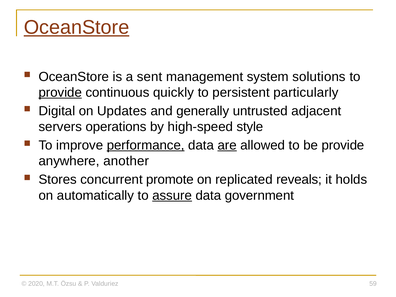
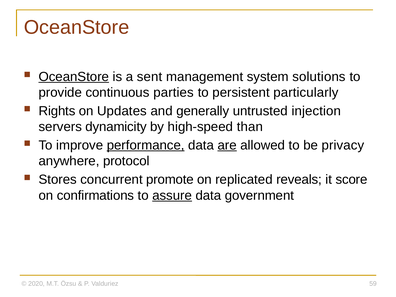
OceanStore underline: present -> none (77, 27)
OceanStore underline: none -> present (74, 77)
provide underline: present -> none (60, 93)
quickly: quickly -> parties (174, 93)
Digital: Digital -> Rights (57, 111)
adjacent: adjacent -> injection (316, 111)
operations: operations -> dynamicity (116, 127)
style: style -> than (250, 127)
be provide: provide -> privacy (343, 145)
another: another -> protocol (126, 161)
holds: holds -> score (351, 180)
automatically: automatically -> confirmations (96, 195)
